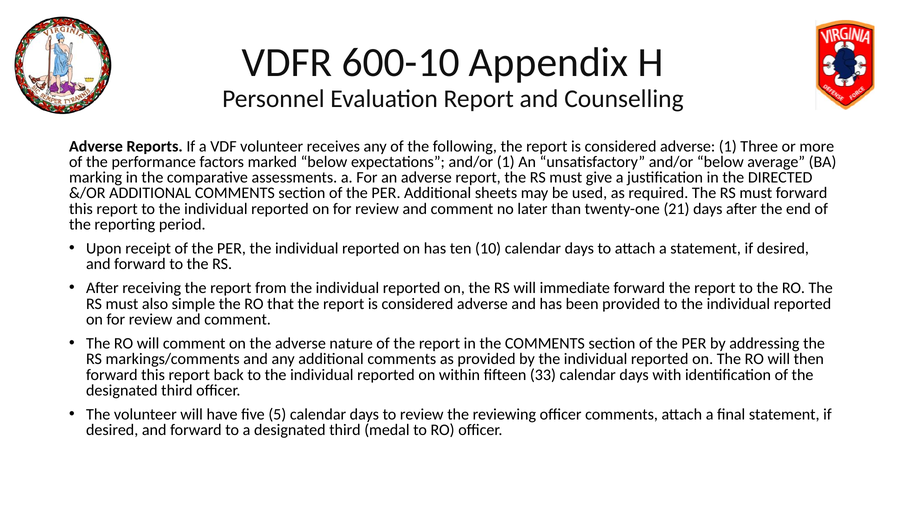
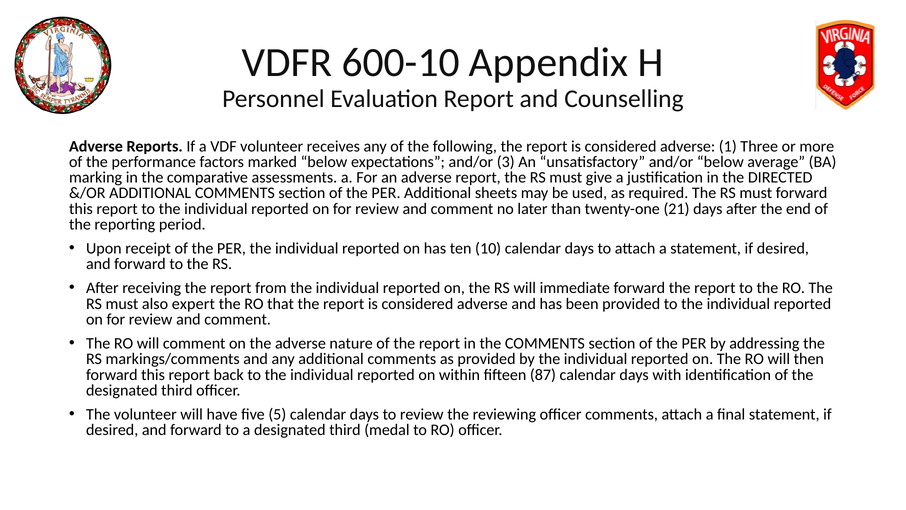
and/or 1: 1 -> 3 (506, 162)
simple: simple -> expert (193, 304)
33: 33 -> 87 (543, 374)
